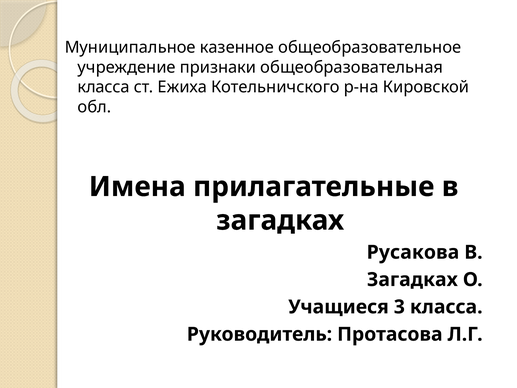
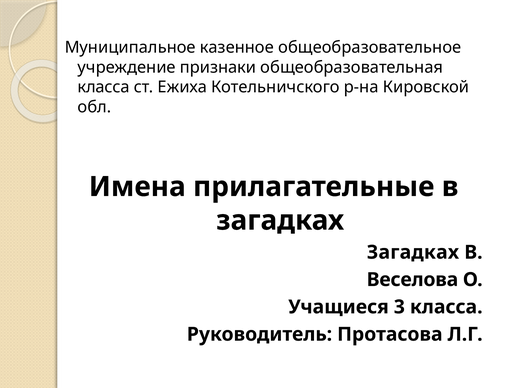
Русакова: Русакова -> Загадках (413, 252)
Загадках: Загадках -> Веселова (412, 279)
